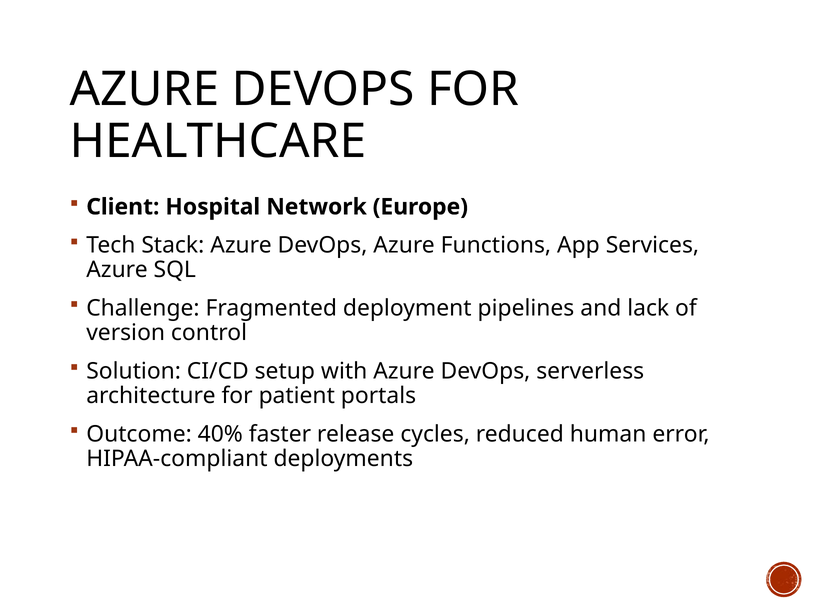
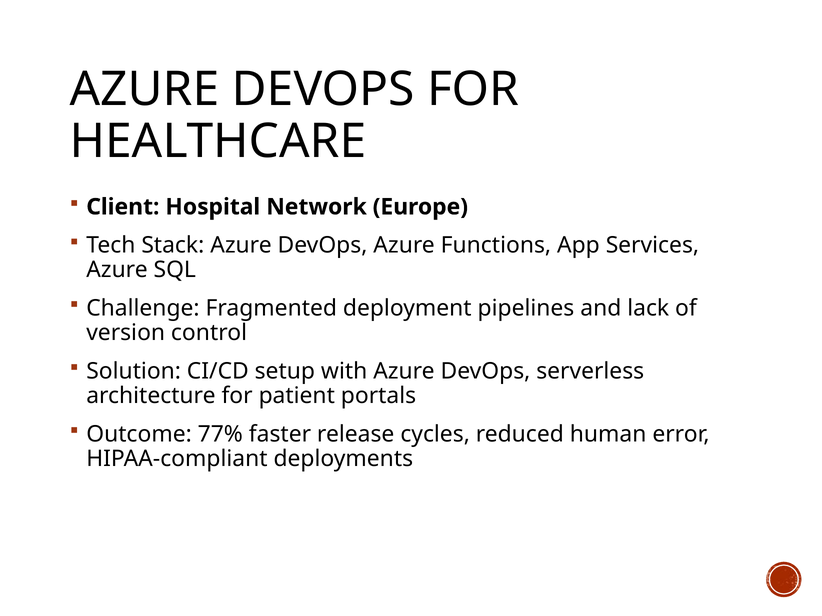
40%: 40% -> 77% (220, 434)
